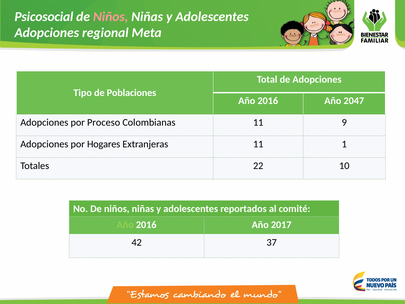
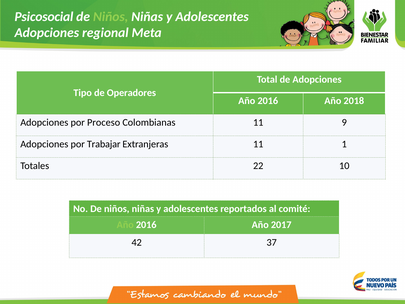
Niños colour: pink -> light green (111, 17)
Poblaciones: Poblaciones -> Operadores (131, 93)
2047: 2047 -> 2018 (354, 101)
Hogares: Hogares -> Trabajar (104, 144)
